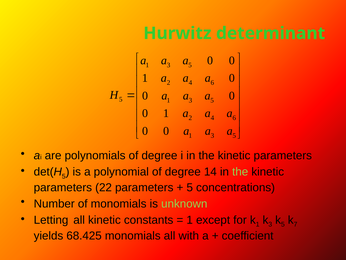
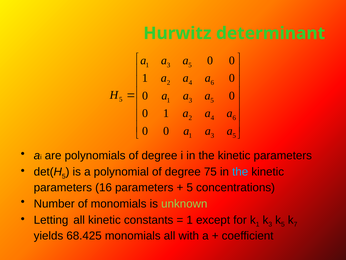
14: 14 -> 75 (210, 172)
the colour: light green -> light blue (240, 172)
22: 22 -> 16 (104, 187)
